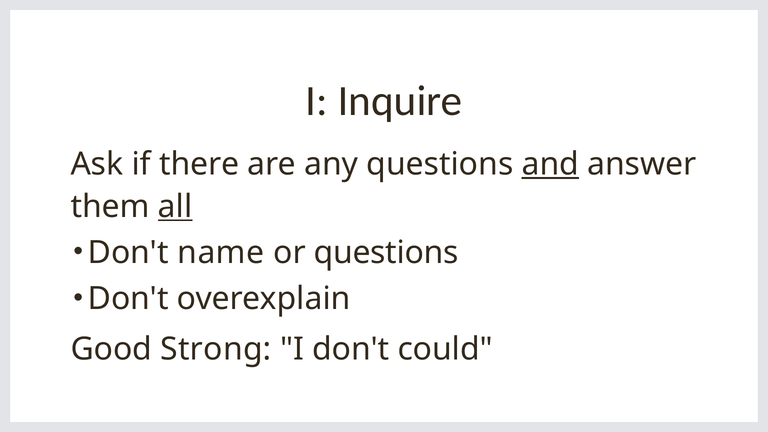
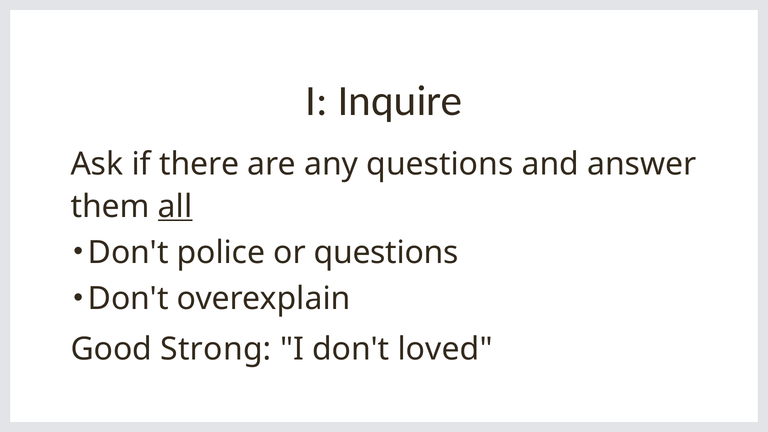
and underline: present -> none (550, 164)
name: name -> police (221, 253)
could: could -> loved (445, 349)
